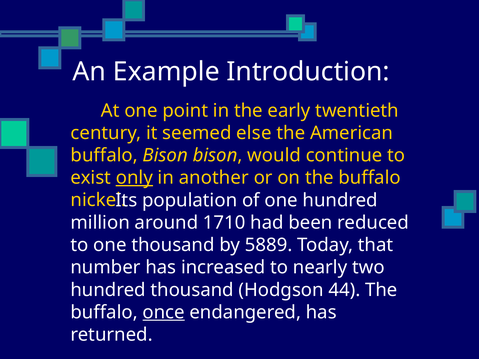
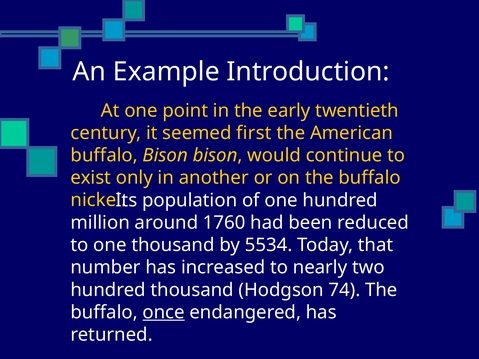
else: else -> first (254, 133)
only underline: present -> none (134, 178)
1710: 1710 -> 1760 (224, 223)
5889: 5889 -> 5534 (269, 245)
44: 44 -> 74 (344, 290)
